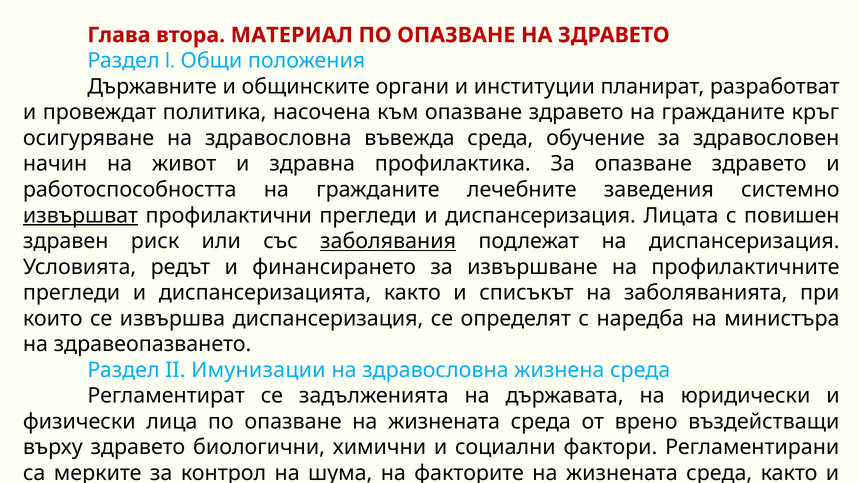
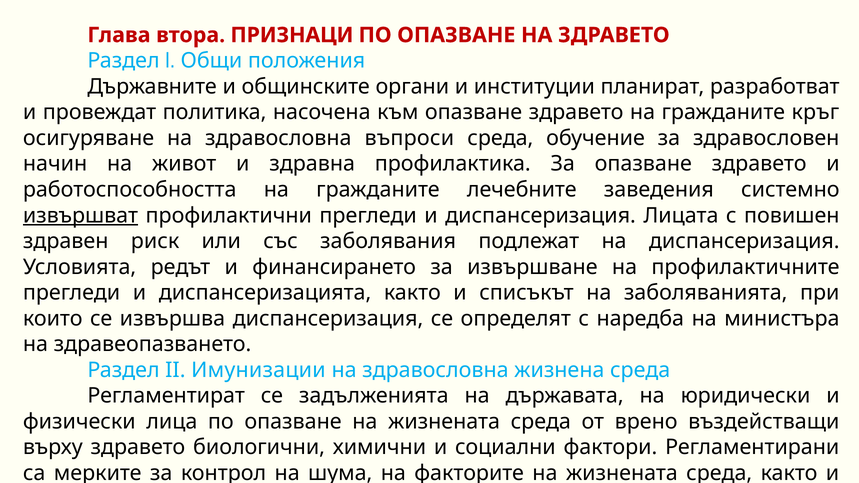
МАТЕРИАЛ: МАТЕРИАЛ -> ПРИЗНАЦИ (292, 35)
въвежда: въвежда -> въпроси (409, 138)
заболявания underline: present -> none (388, 241)
